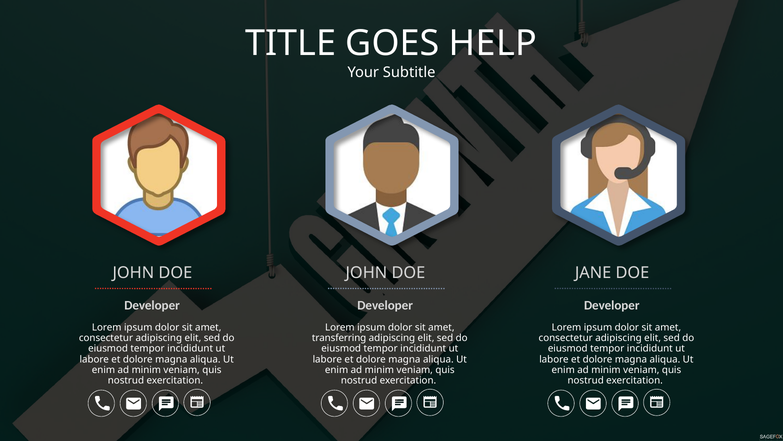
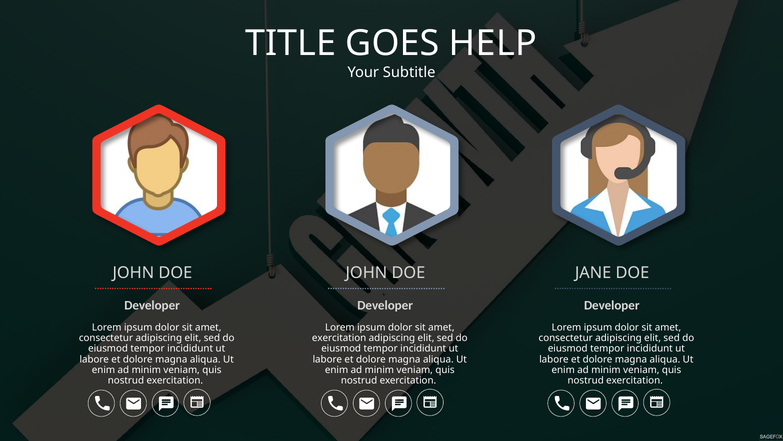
transferring: transferring -> exercitation (339, 338)
